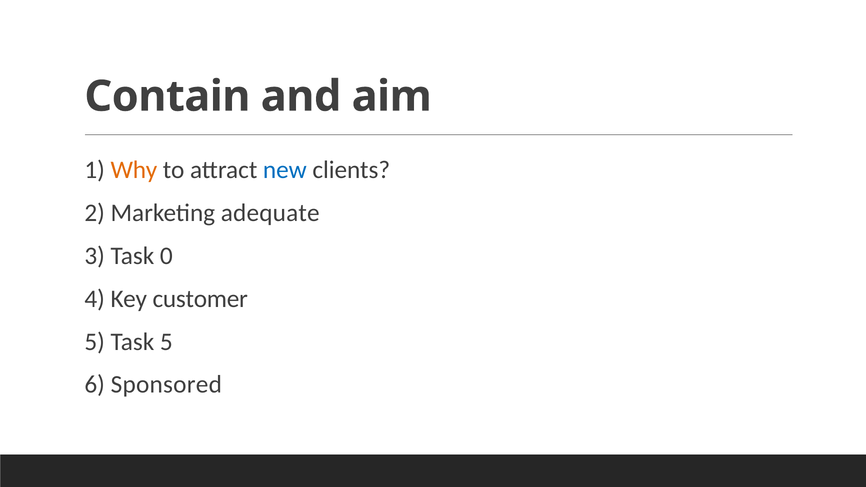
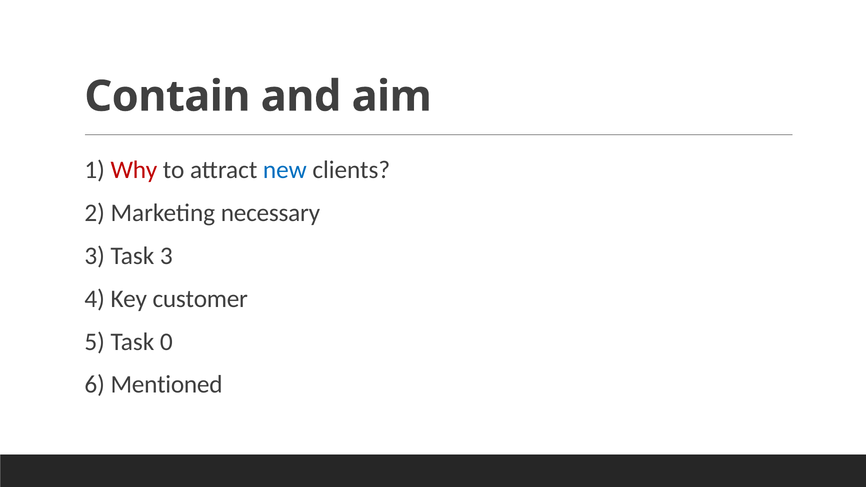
Why colour: orange -> red (134, 170)
adequate: adequate -> necessary (270, 213)
Task 0: 0 -> 3 (166, 256)
Task 5: 5 -> 0 (166, 342)
Sponsored: Sponsored -> Mentioned (167, 385)
